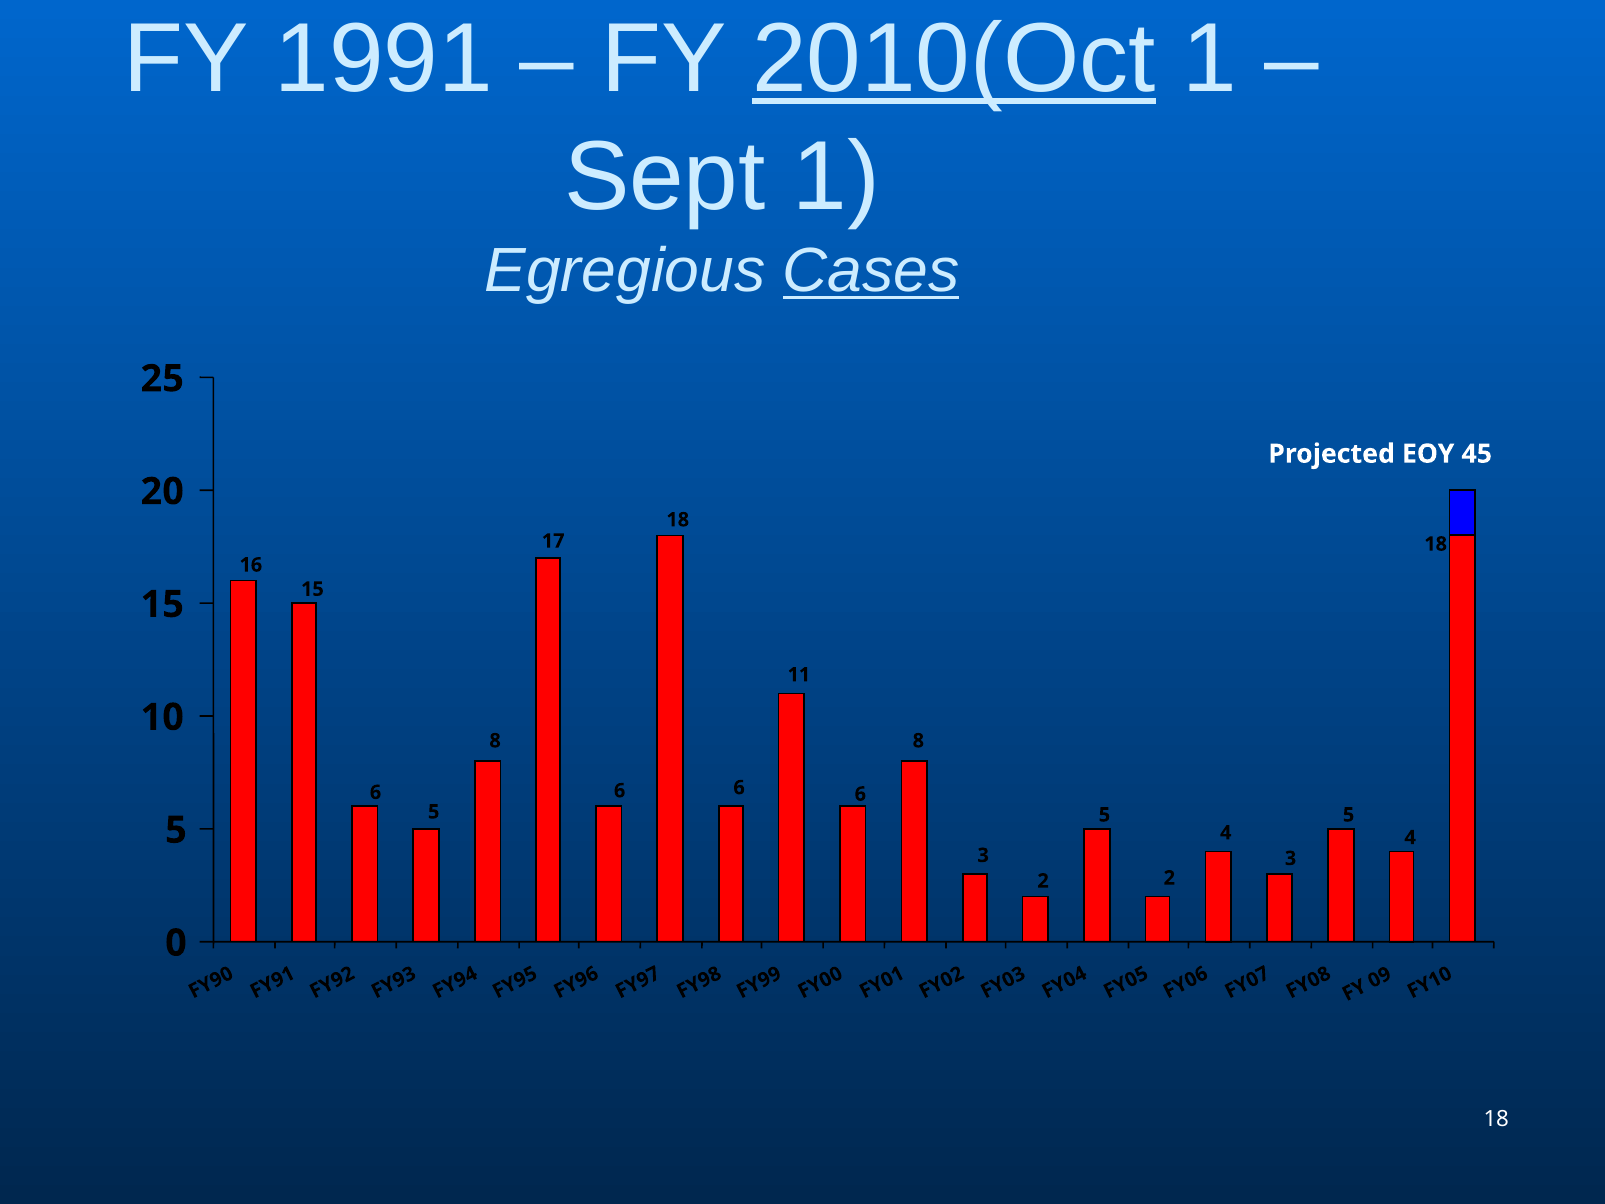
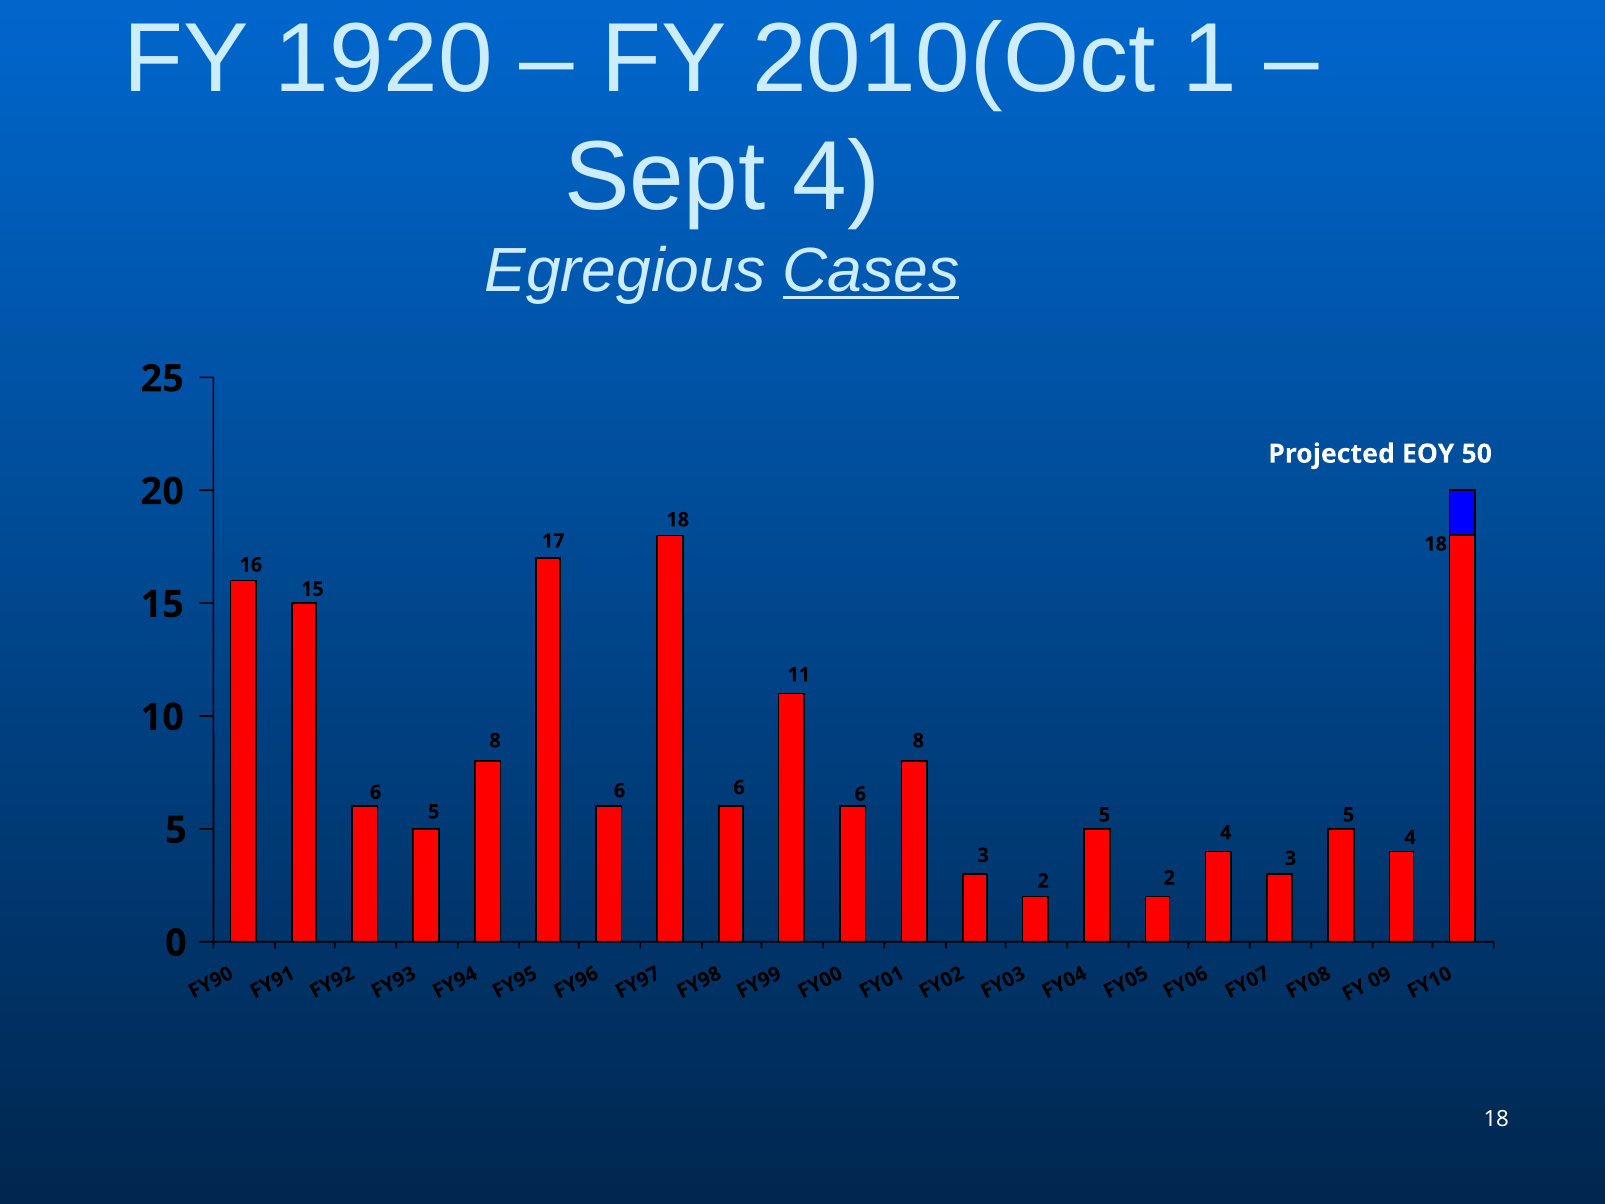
1991: 1991 -> 1920 (384, 59)
2010(Oct underline: present -> none (954, 59)
Sept 1: 1 -> 4 (836, 177)
45: 45 -> 50 (1477, 454)
